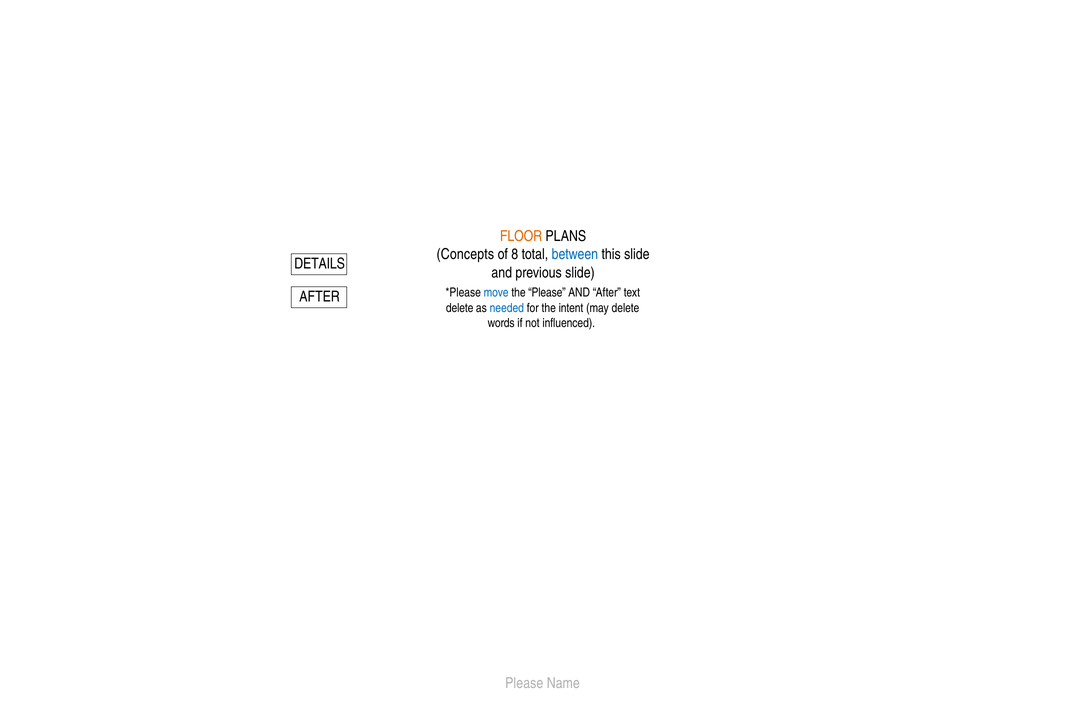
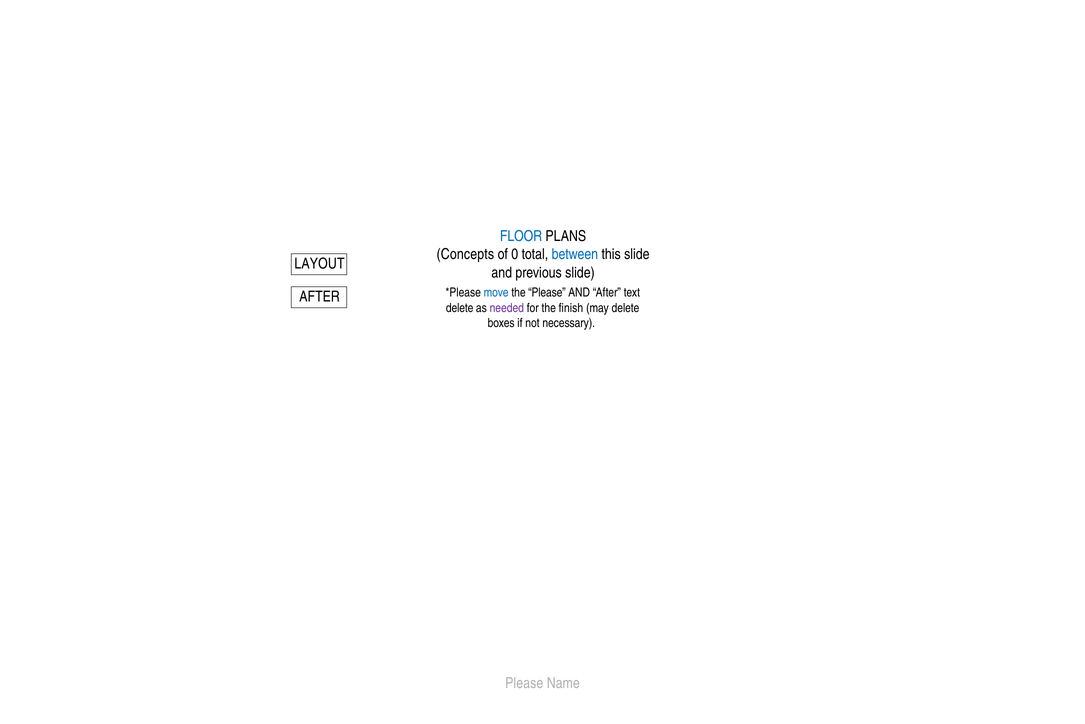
FLOOR colour: orange -> blue (521, 236)
8: 8 -> 0 (515, 254)
DETAILS: DETAILS -> LAYOUT (319, 263)
needed colour: blue -> purple (507, 308)
intent: intent -> finish (571, 308)
words: words -> boxes (501, 323)
influenced: influenced -> necessary (569, 323)
